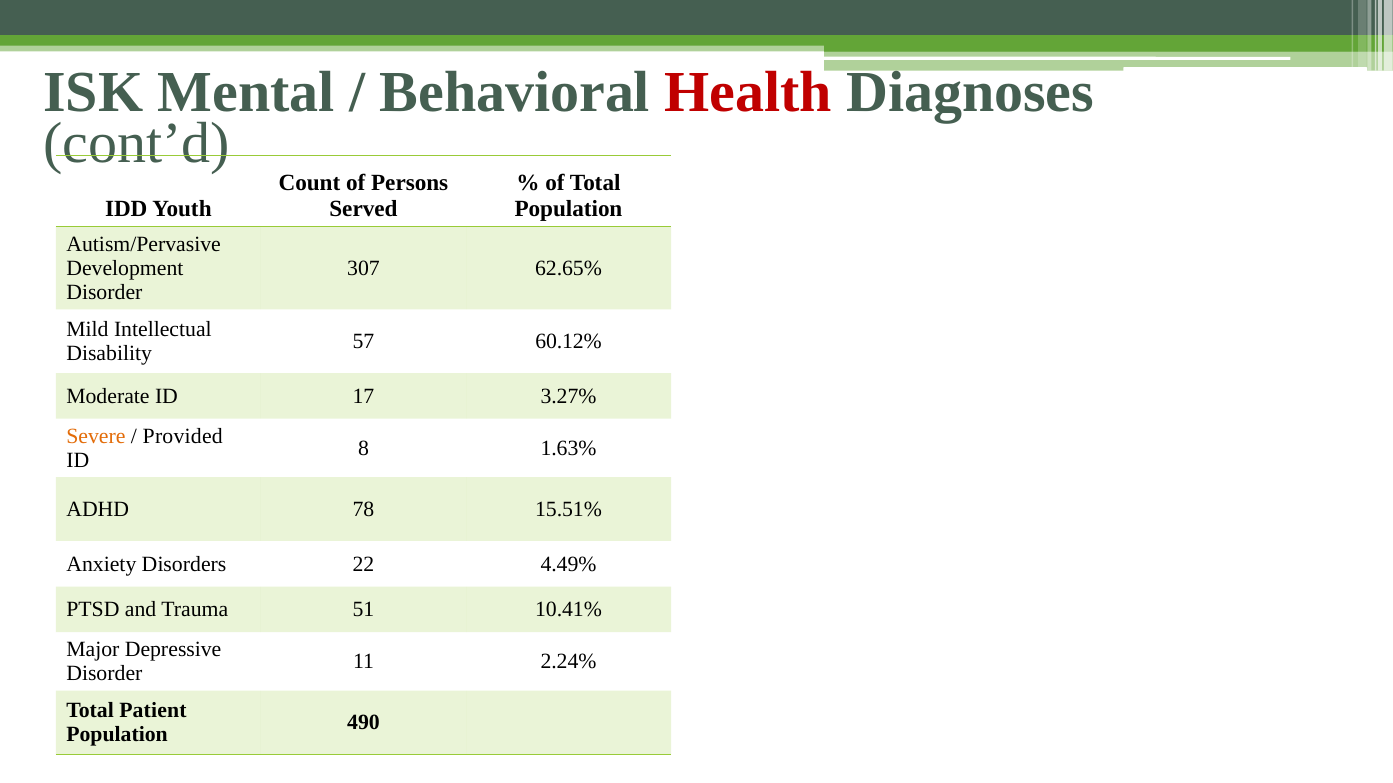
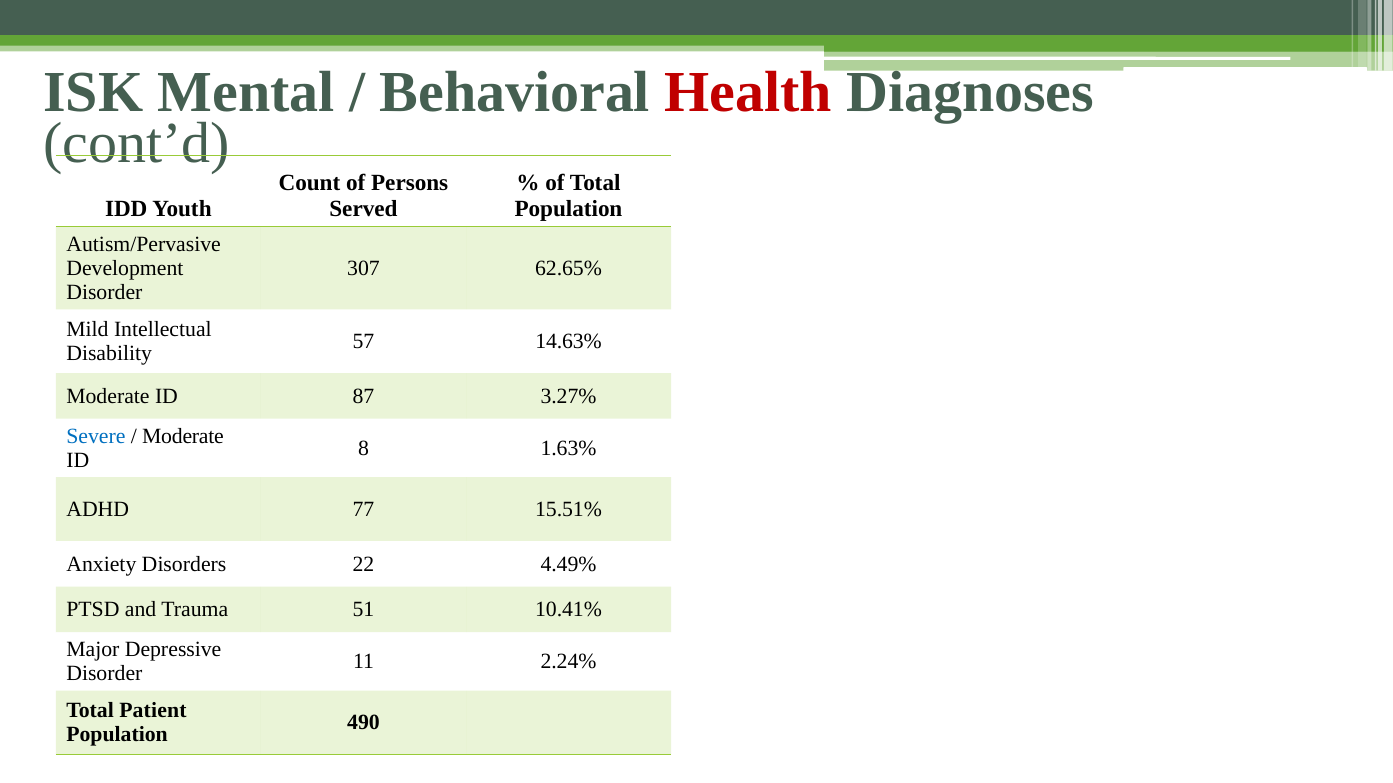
60.12%: 60.12% -> 14.63% (569, 342)
17: 17 -> 87 (363, 396)
Severe colour: orange -> blue (96, 436)
Provided: Provided -> Moderate (183, 436)
78: 78 -> 77 (363, 510)
